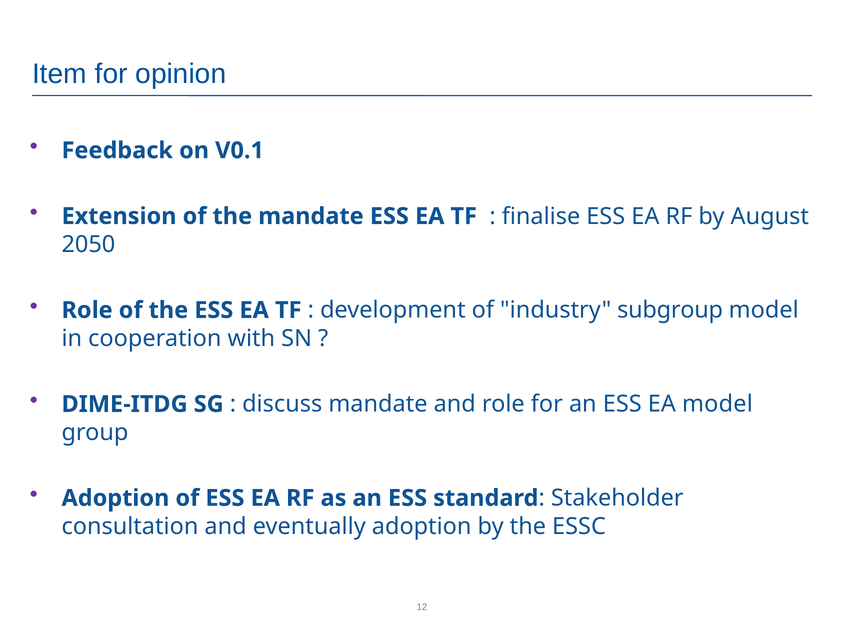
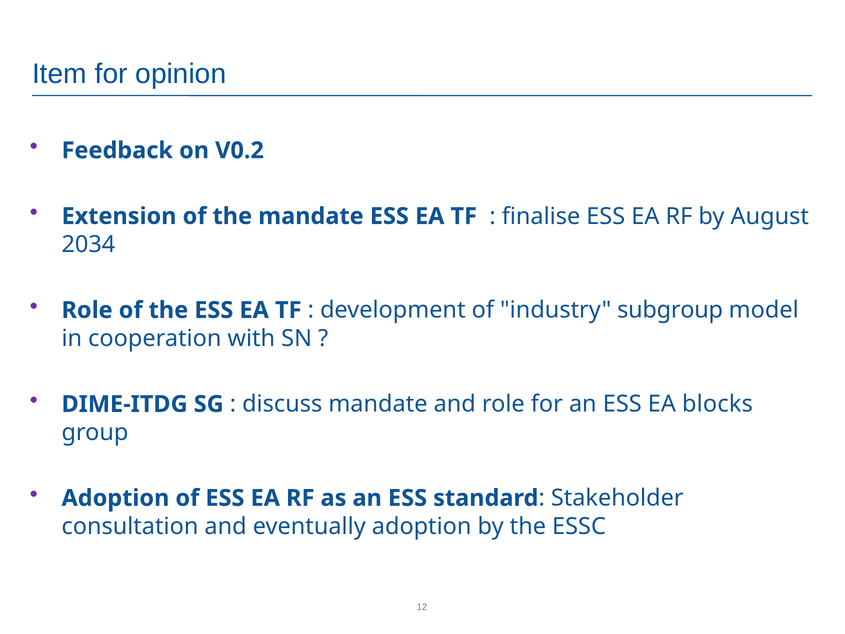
V0.1: V0.1 -> V0.2 (240, 150)
2050: 2050 -> 2034 (88, 244)
EA model: model -> blocks (717, 404)
